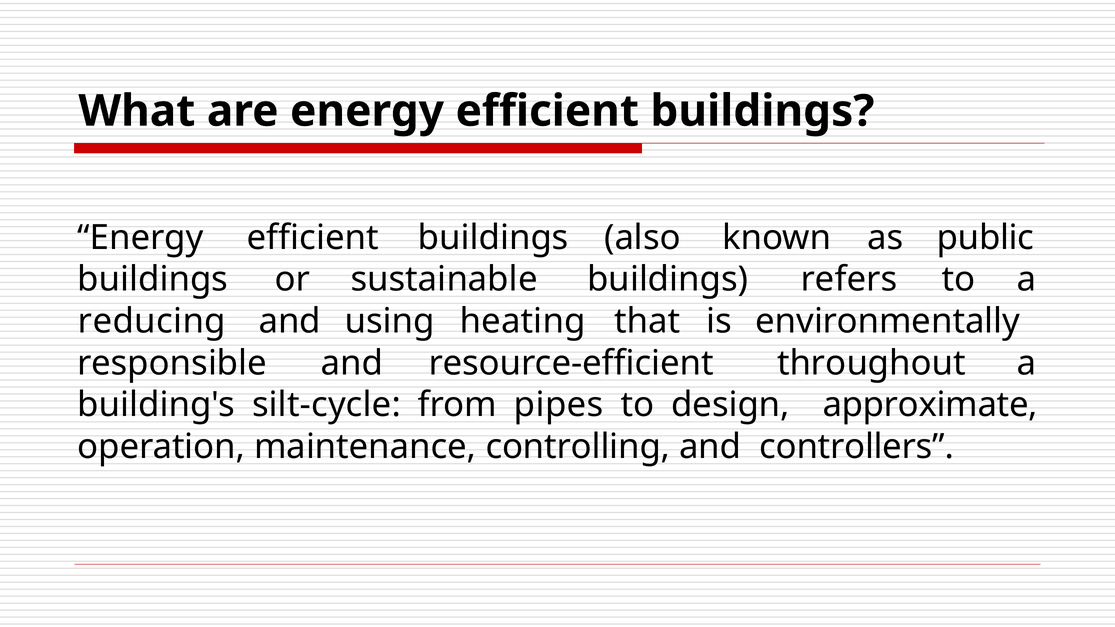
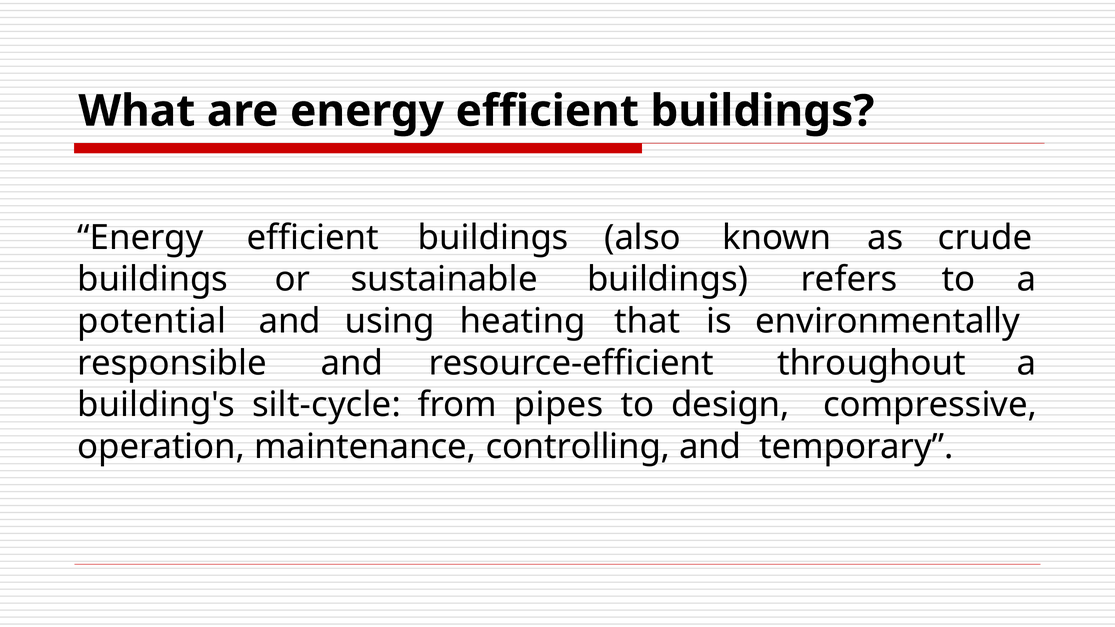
public: public -> crude (985, 238)
reducing: reducing -> potential (152, 321)
approximate: approximate -> compressive (930, 405)
controllers: controllers -> temporary (857, 447)
